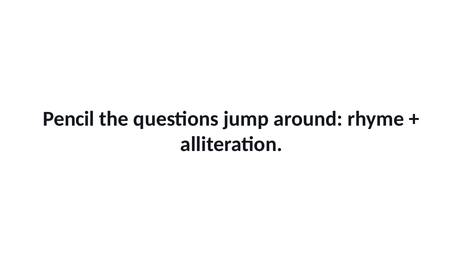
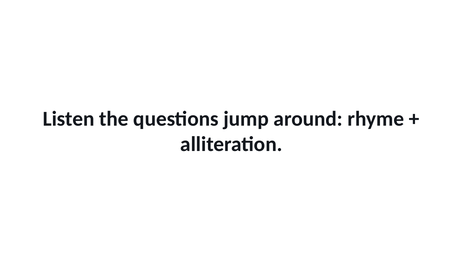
Pencil: Pencil -> Listen (69, 119)
